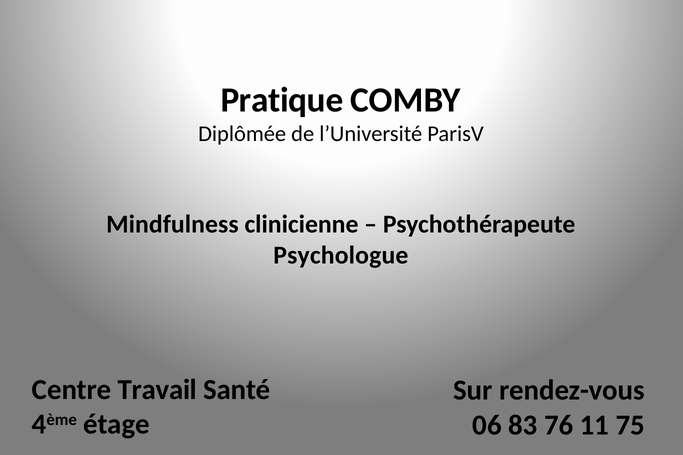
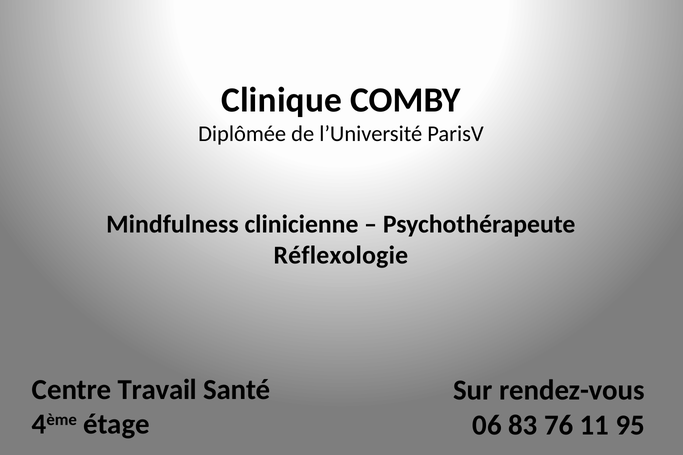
Pratique: Pratique -> Clinique (282, 100)
Psychologue: Psychologue -> Réflexologie (341, 255)
75: 75 -> 95 (630, 425)
